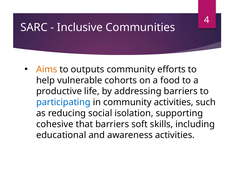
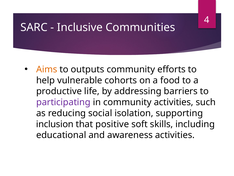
participating colour: blue -> purple (63, 102)
cohesive: cohesive -> inclusion (55, 124)
that barriers: barriers -> positive (112, 124)
